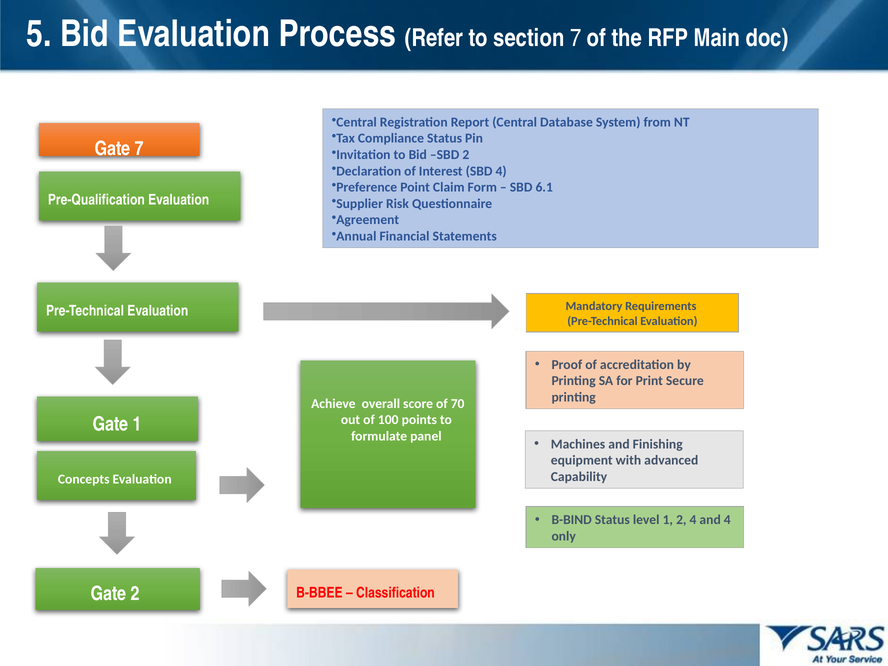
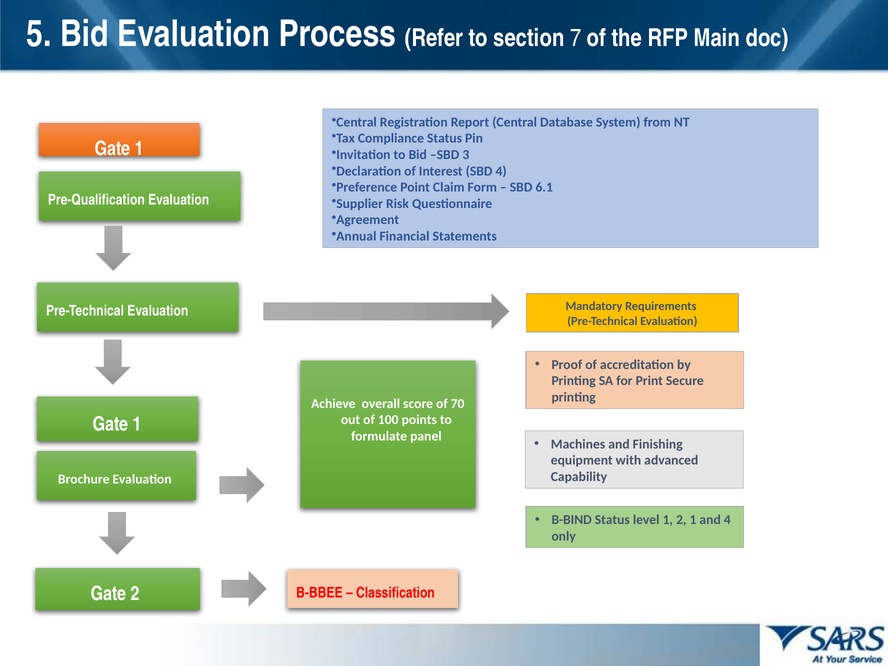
7: 7 -> 1 (139, 149)
SBD 2: 2 -> 3 (466, 155)
Concepts: Concepts -> Brochure (84, 479)
2 4: 4 -> 1 (693, 520)
